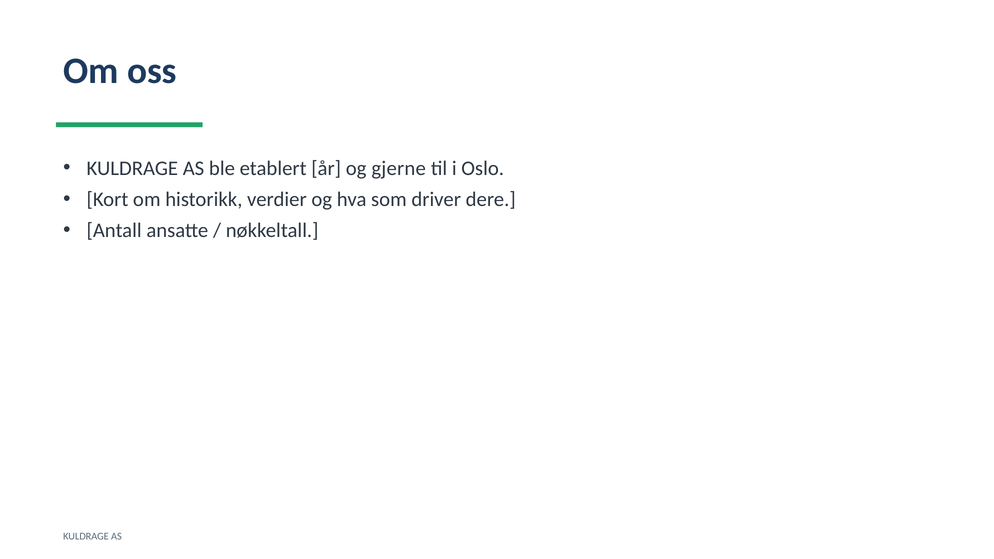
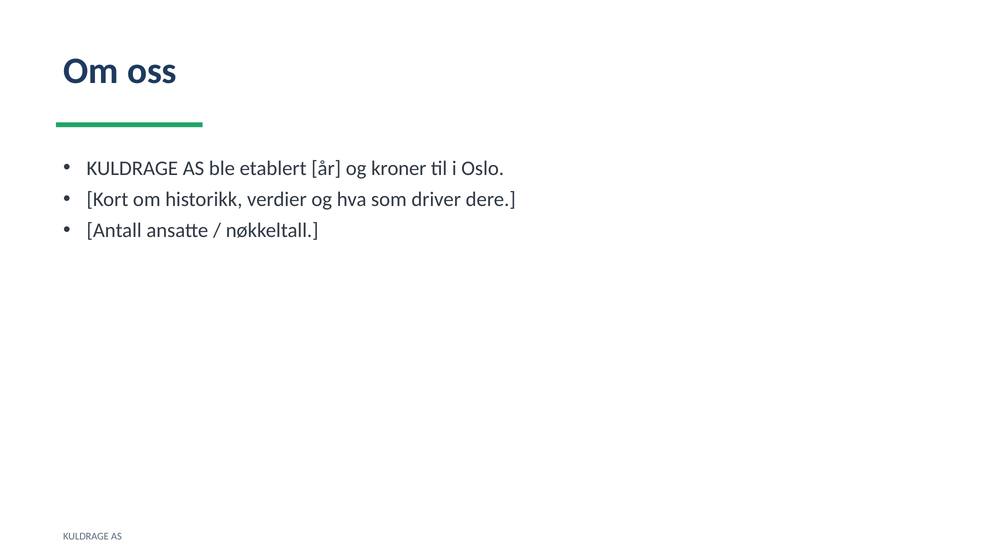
gjerne: gjerne -> kroner (399, 168)
